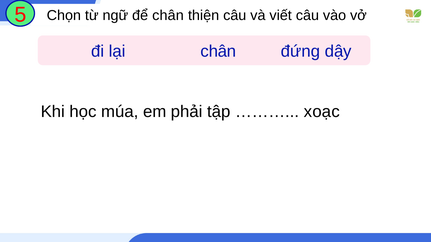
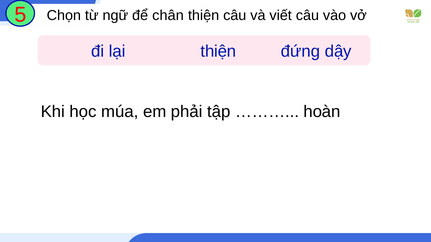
lại chân: chân -> thiện (218, 52)
xoạc: xoạc -> hoàn (322, 112)
